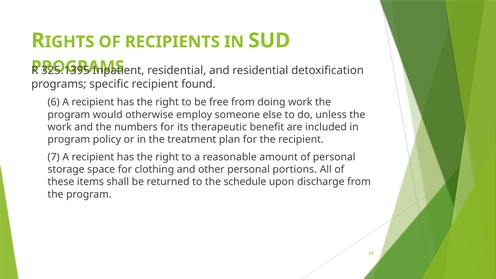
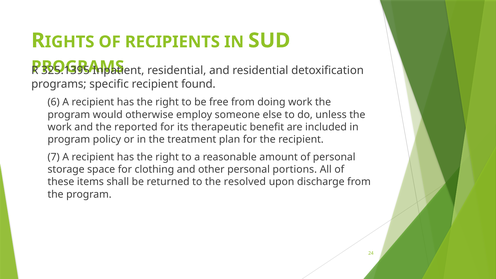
numbers: numbers -> reported (136, 127)
schedule: schedule -> resolved (245, 182)
